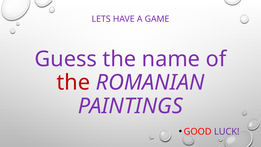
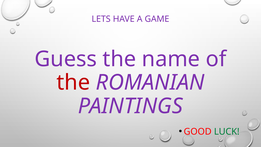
LUCK colour: purple -> green (227, 131)
